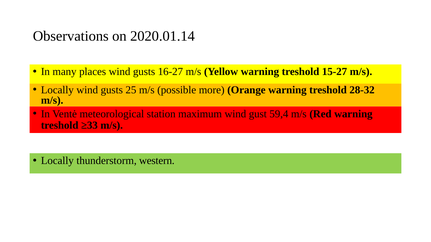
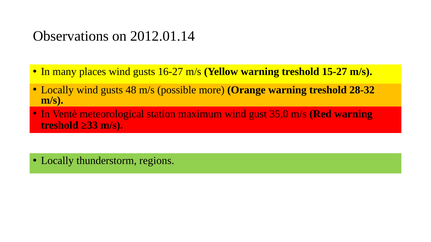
2020.01.14: 2020.01.14 -> 2012.01.14 (163, 36)
25: 25 -> 48 (131, 90)
59,4: 59,4 -> 35,0 (279, 114)
western: western -> regions (157, 161)
